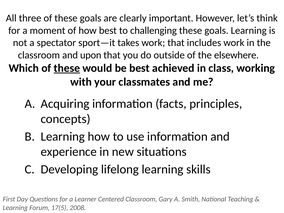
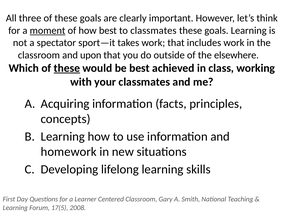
moment underline: none -> present (48, 30)
to challenging: challenging -> classmates (153, 30)
experience: experience -> homework (69, 152)
